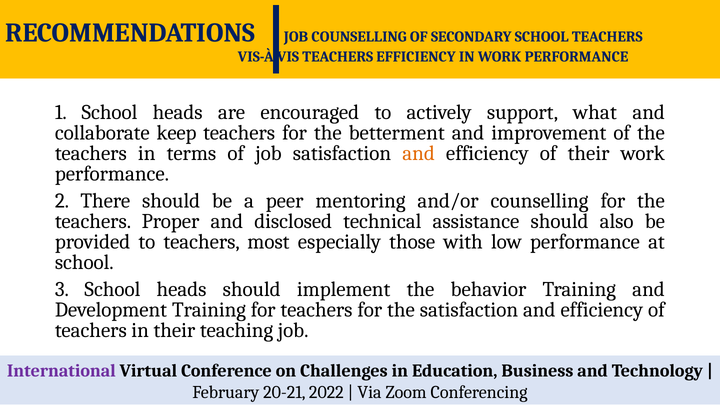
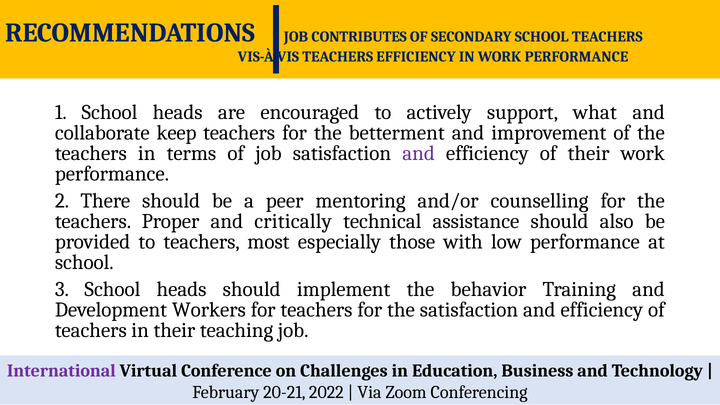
JOB COUNSELLING: COUNSELLING -> CONTRIBUTES (359, 37)
and colour: orange -> purple (419, 153)
disclosed: disclosed -> critically (293, 221)
Development Training: Training -> Workers (209, 310)
